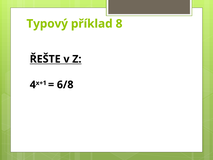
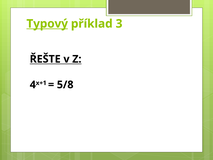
Typový underline: none -> present (47, 24)
8: 8 -> 3 (119, 24)
6/8: 6/8 -> 5/8 (65, 85)
